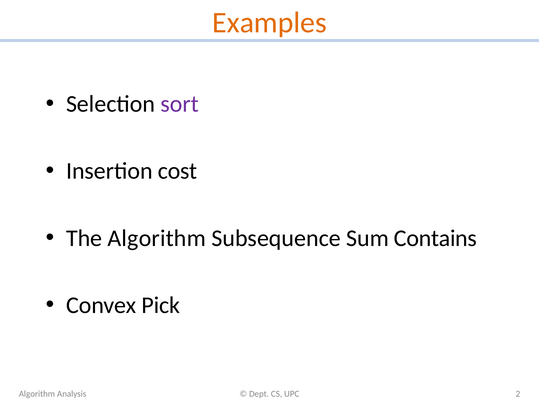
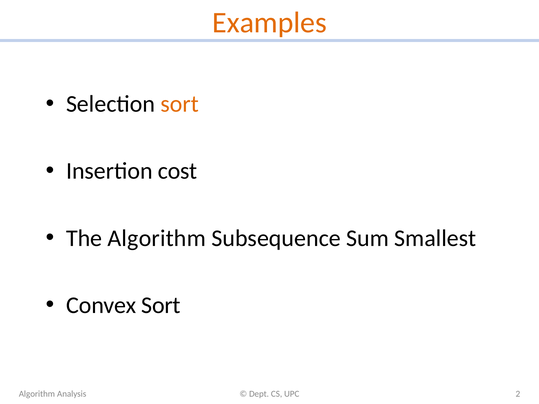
sort colour: purple -> orange (180, 104)
Contains: Contains -> Smallest (435, 238)
Convex Pick: Pick -> Sort (161, 305)
